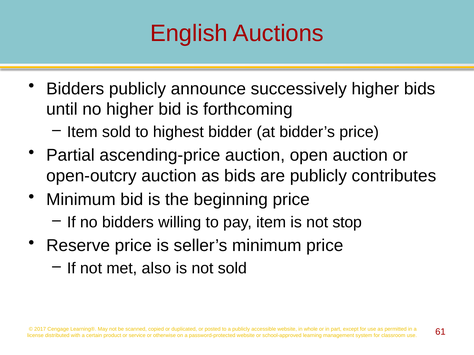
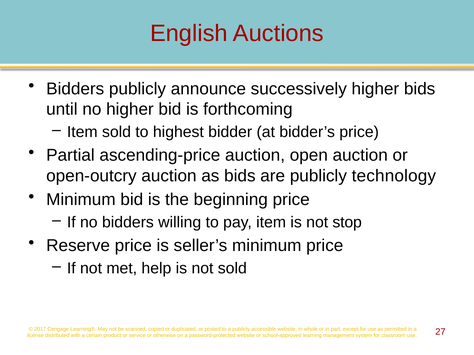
contributes: contributes -> technology (394, 176)
also: also -> help (156, 269)
61: 61 -> 27 (440, 332)
